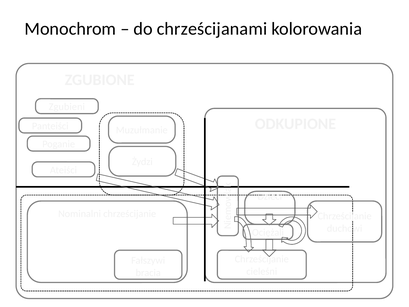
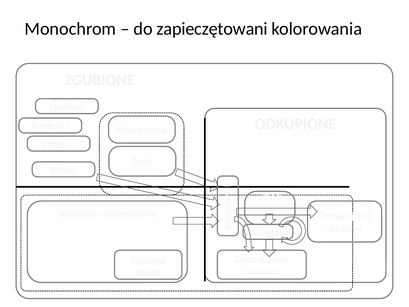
chrześcijanami: chrześcijanami -> zapieczętowani (212, 29)
